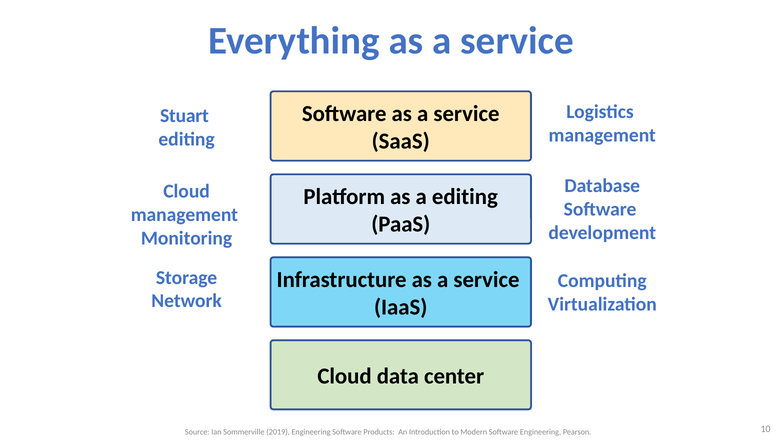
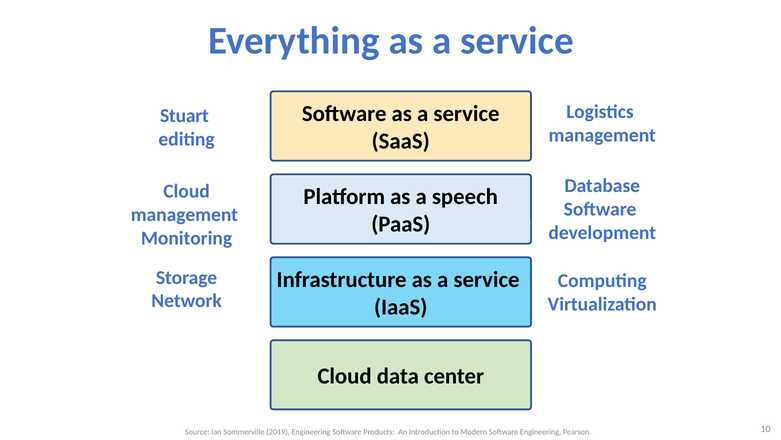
a editing: editing -> speech (465, 197)
